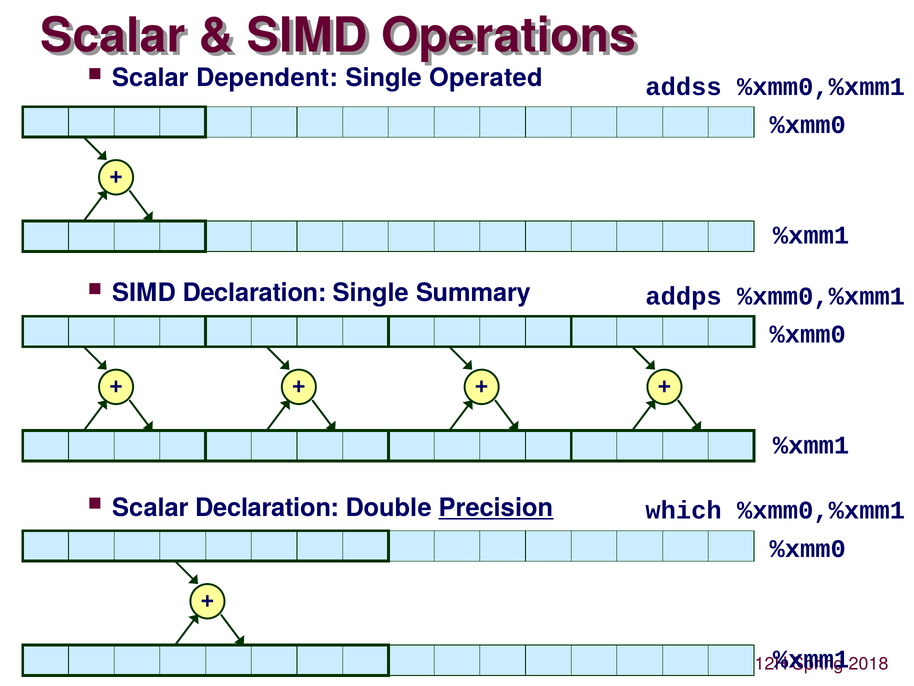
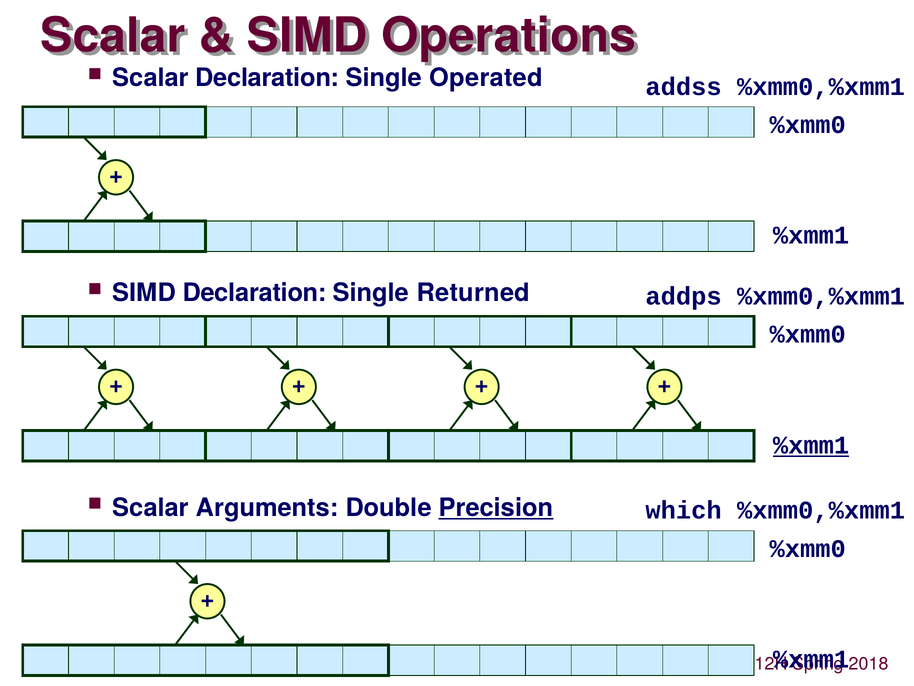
Scalar Dependent: Dependent -> Declaration (267, 78)
Summary: Summary -> Returned (473, 293)
%xmm1 underline: none -> present (811, 445)
Scalar Declaration: Declaration -> Arguments (267, 507)
